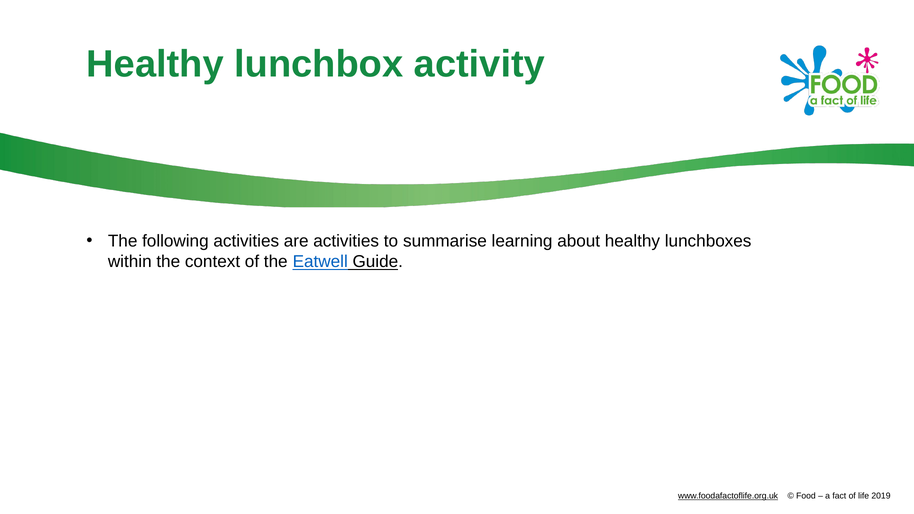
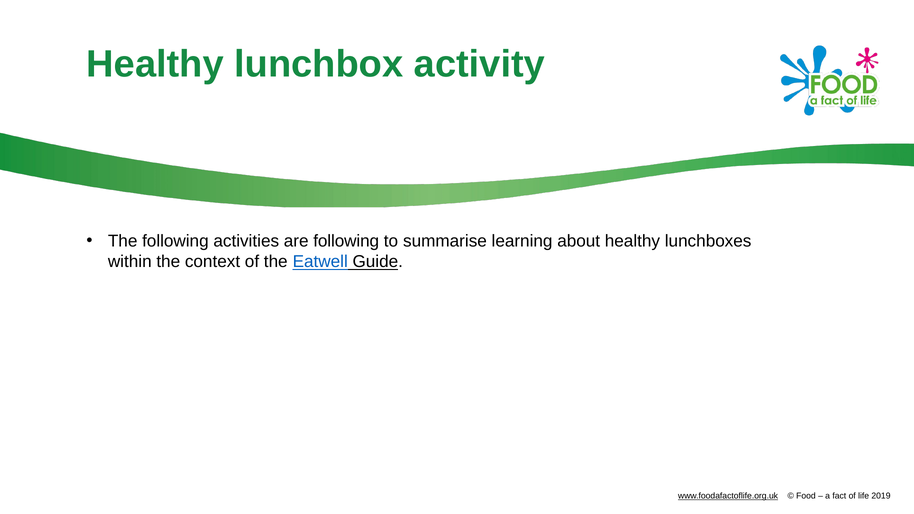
are activities: activities -> following (346, 241)
